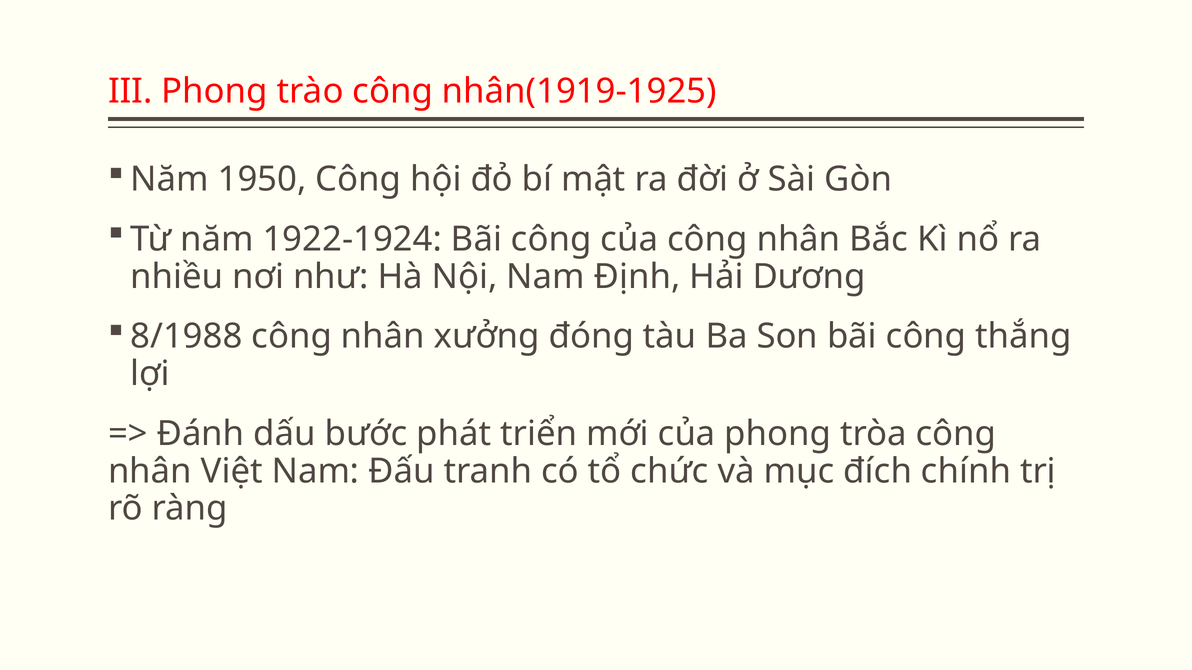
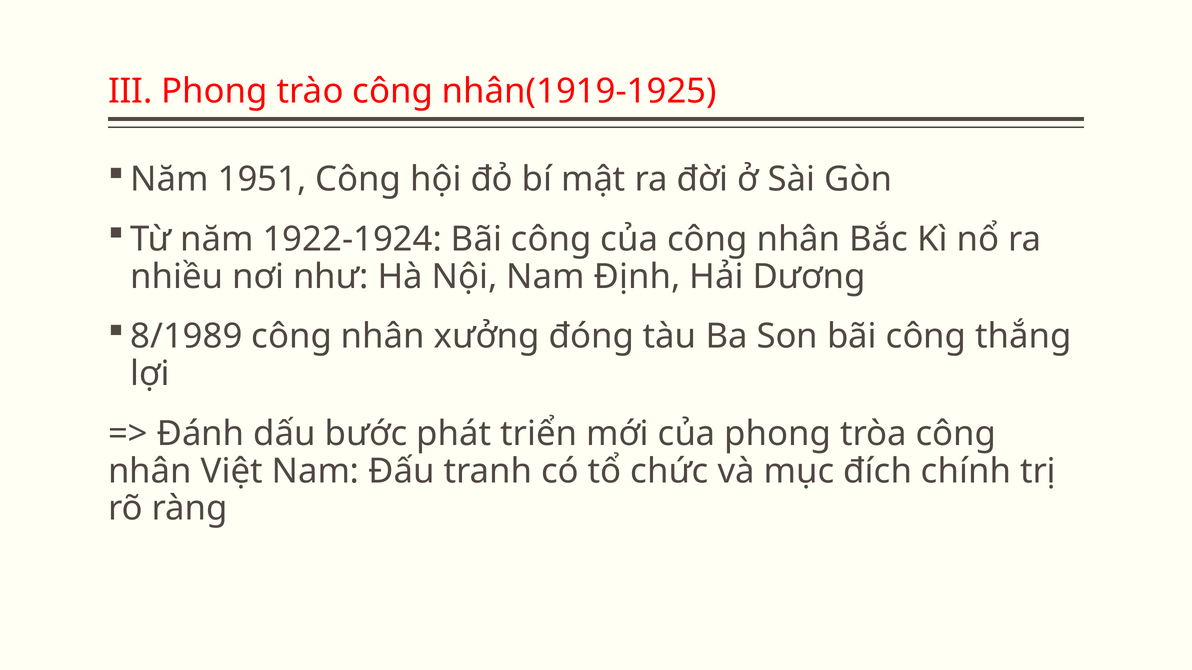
1950: 1950 -> 1951 (262, 179)
8/1988: 8/1988 -> 8/1989 (186, 337)
